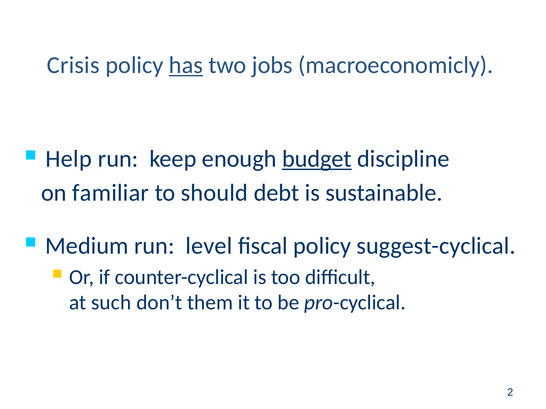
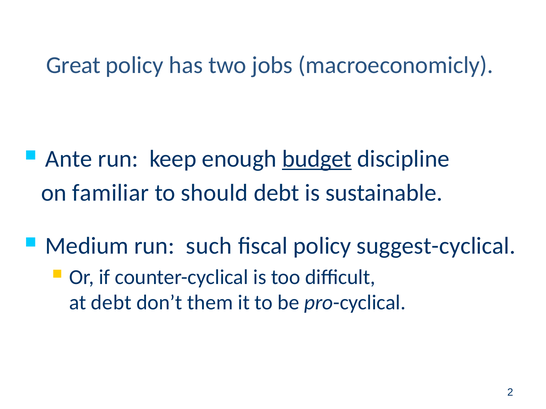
Crisis: Crisis -> Great (73, 65)
has underline: present -> none (186, 65)
Help: Help -> Ante (69, 159)
level: level -> such (209, 246)
at such: such -> debt (111, 303)
